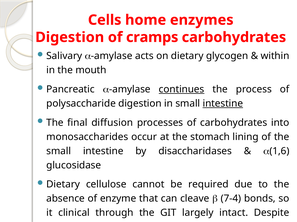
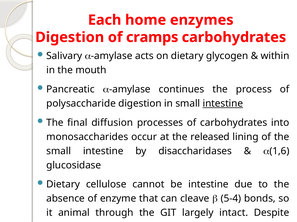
Cells: Cells -> Each (105, 20)
continues underline: present -> none (182, 90)
stomach: stomach -> released (210, 137)
be required: required -> intestine (208, 185)
7-4: 7-4 -> 5-4 (231, 199)
clinical: clinical -> animal (74, 213)
